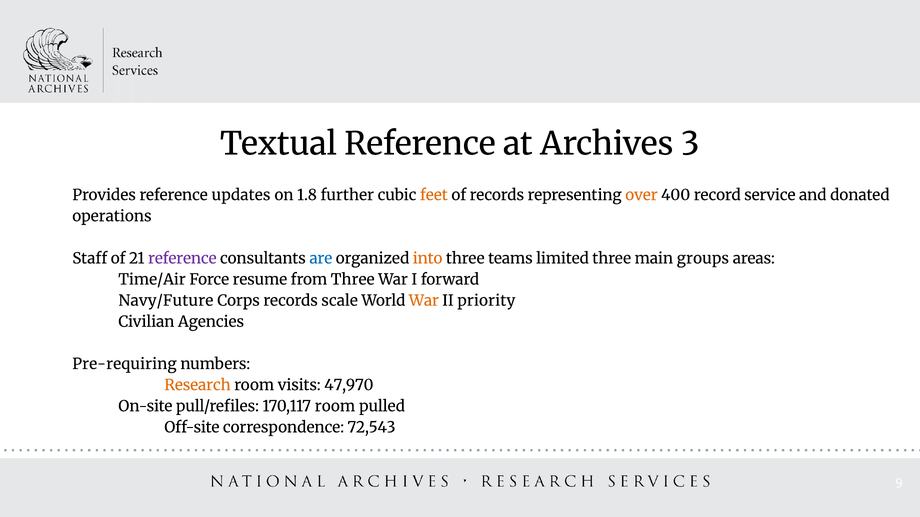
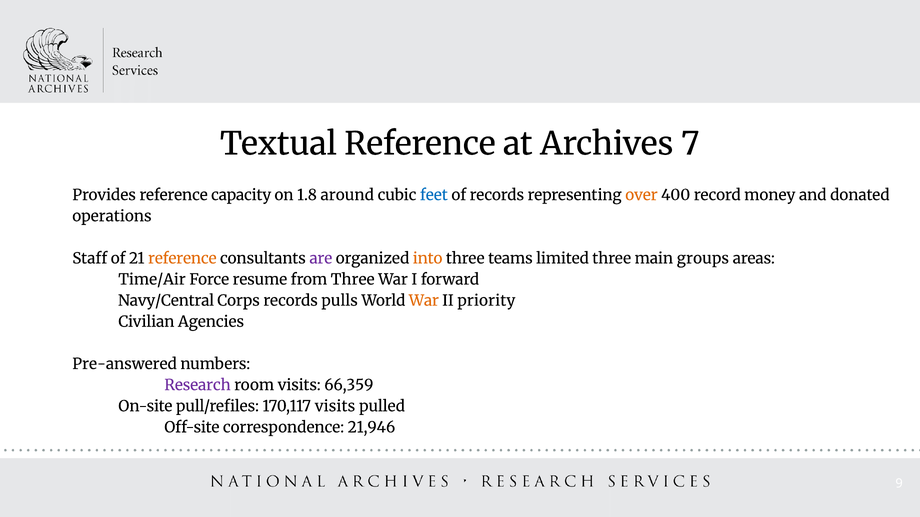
3: 3 -> 7 (690, 144)
updates: updates -> capacity (241, 195)
further: further -> around (347, 195)
feet colour: orange -> blue (434, 195)
service: service -> money (770, 195)
reference colour: purple -> orange (182, 259)
are colour: blue -> purple (321, 259)
Navy/Future: Navy/Future -> Navy/Central (166, 301)
scale: scale -> pulls (340, 301)
Pre-requiring: Pre-requiring -> Pre-answered (125, 364)
Research colour: orange -> purple (198, 385)
47,970: 47,970 -> 66,359 (349, 385)
170,117 room: room -> visits (335, 407)
72,543: 72,543 -> 21,946 (371, 428)
